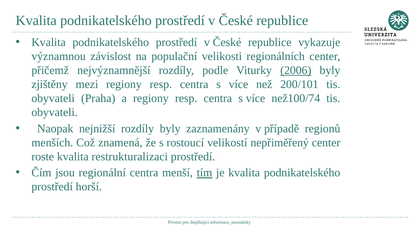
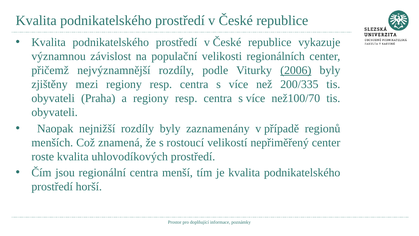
200/101: 200/101 -> 200/335 (299, 84)
než100/74: než100/74 -> než100/70 (296, 98)
restrukturalizaci: restrukturalizaci -> uhlovodíkových (130, 156)
tím underline: present -> none (204, 173)
